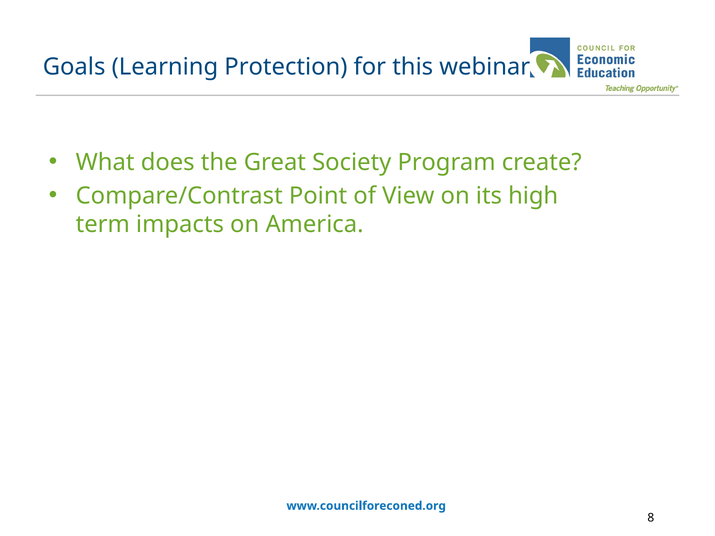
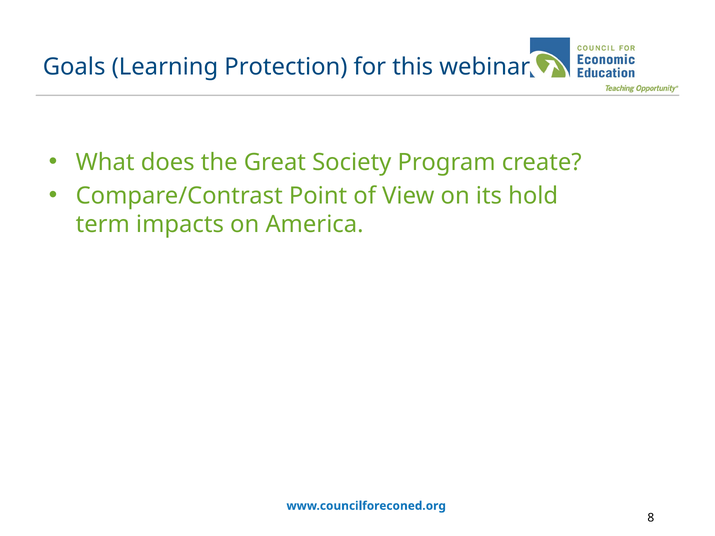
high: high -> hold (533, 196)
